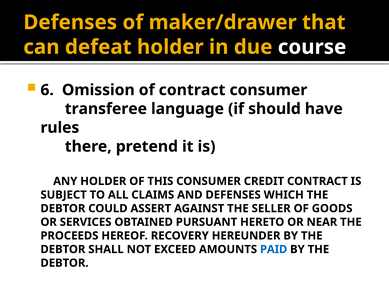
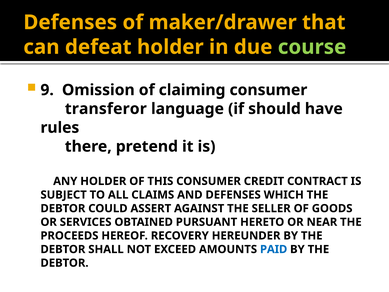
course colour: white -> light green (312, 47)
6: 6 -> 9 (47, 90)
of contract: contract -> claiming (192, 90)
transferee: transferee -> transferor (106, 109)
